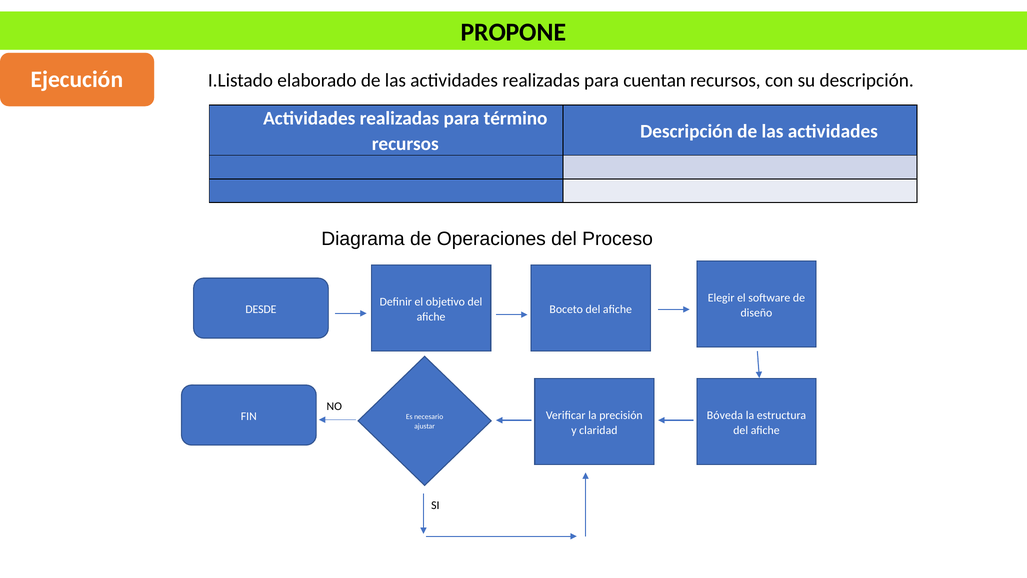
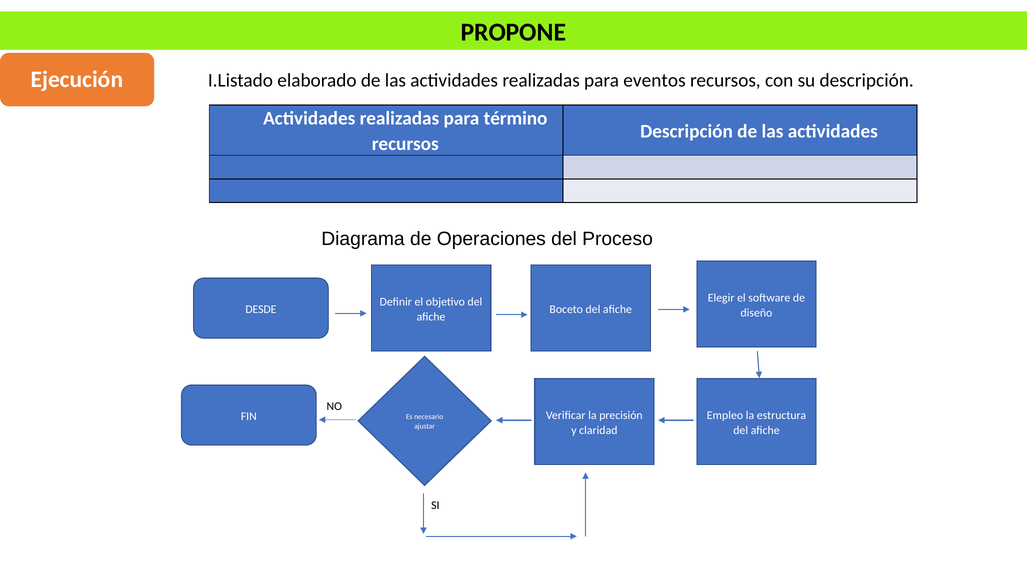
cuentan: cuentan -> eventos (655, 80)
Bóveda: Bóveda -> Empleo (725, 415)
